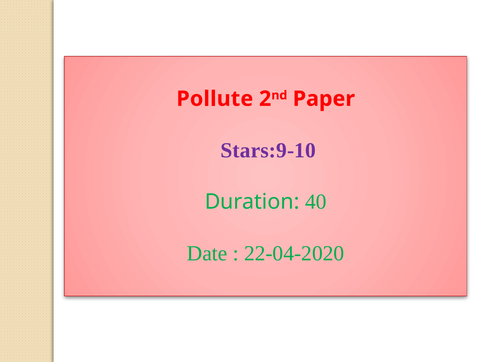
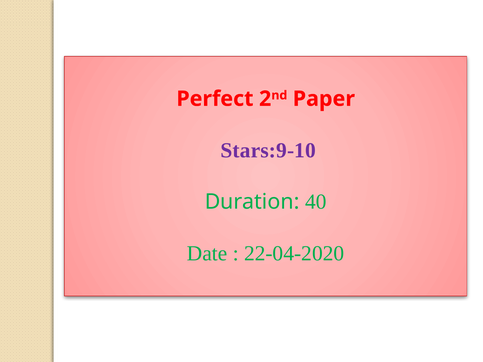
Pollute: Pollute -> Perfect (215, 99)
